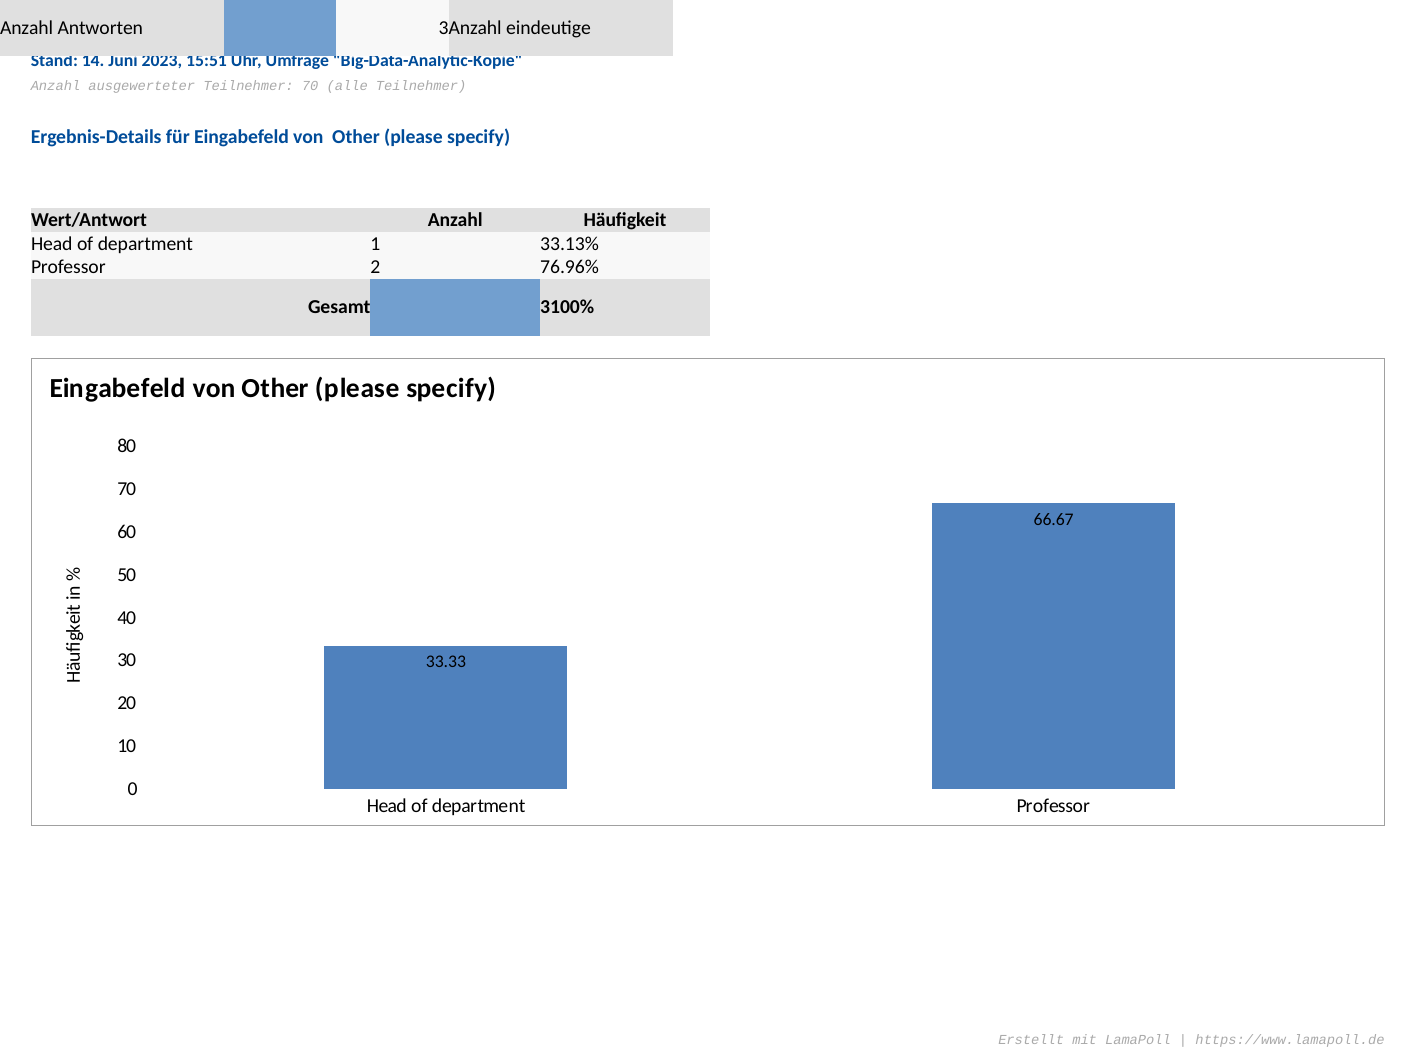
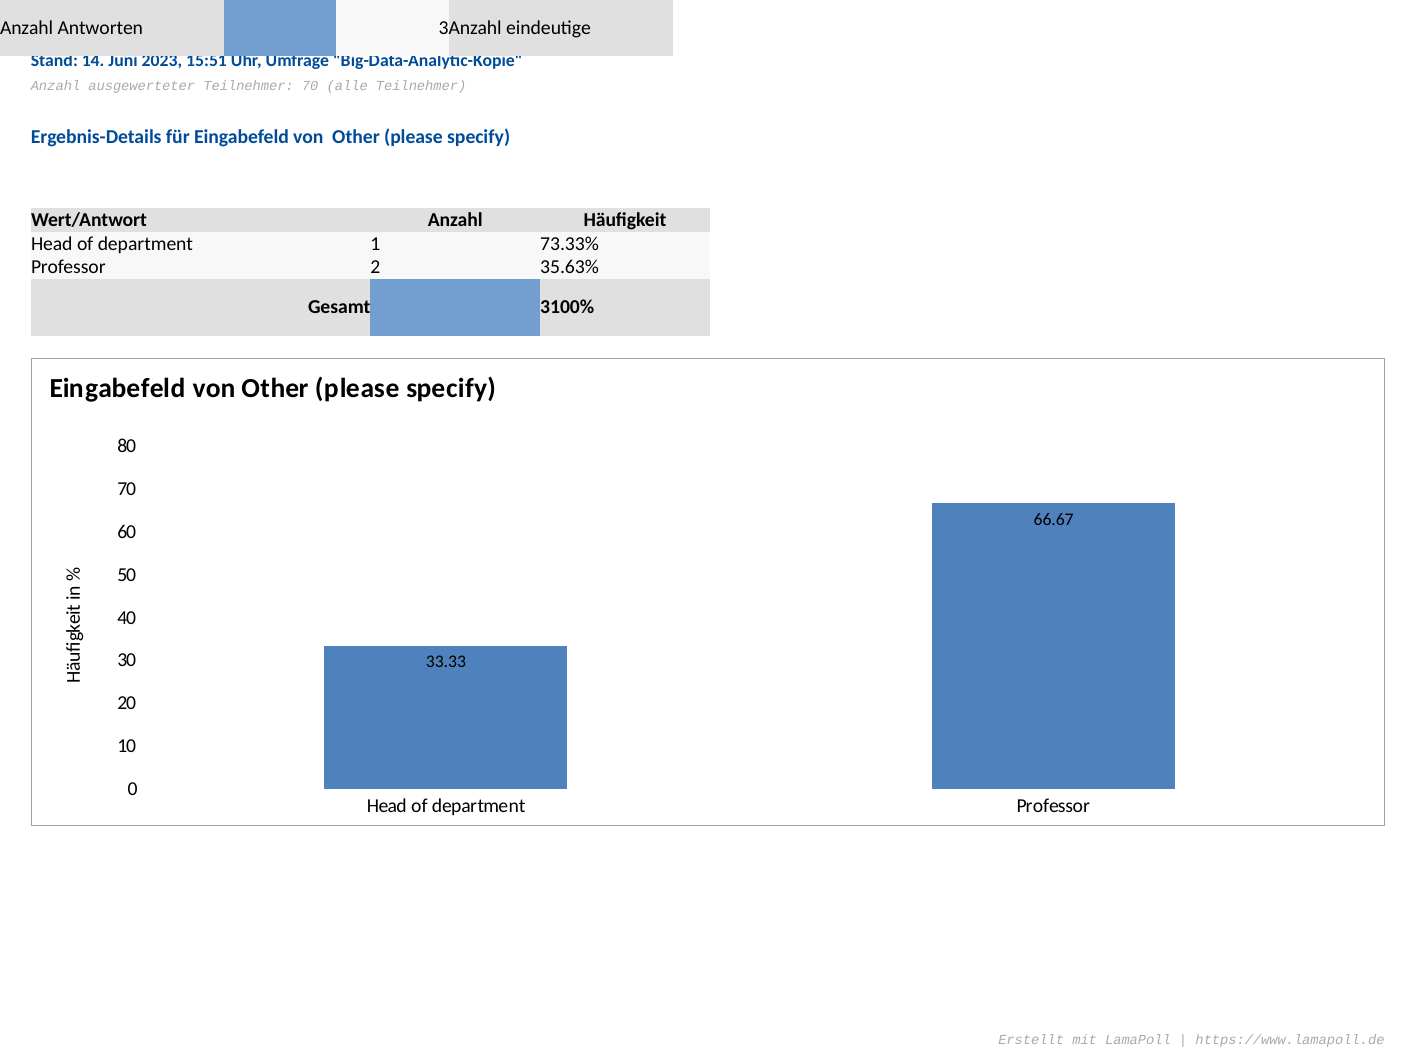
33.13%: 33.13% -> 73.33% (570, 244)
76.96%: 76.96% -> 35.63% (570, 268)
